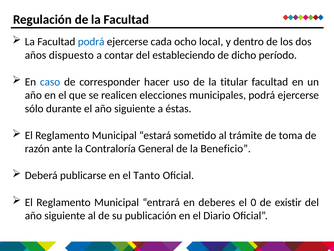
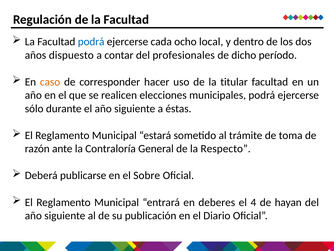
estableciendo: estableciendo -> profesionales (184, 55)
caso colour: blue -> orange (50, 82)
Beneficio: Beneficio -> Respecto (226, 148)
Tanto: Tanto -> Sobre (147, 175)
0: 0 -> 4 (253, 202)
existir: existir -> hayan (288, 202)
